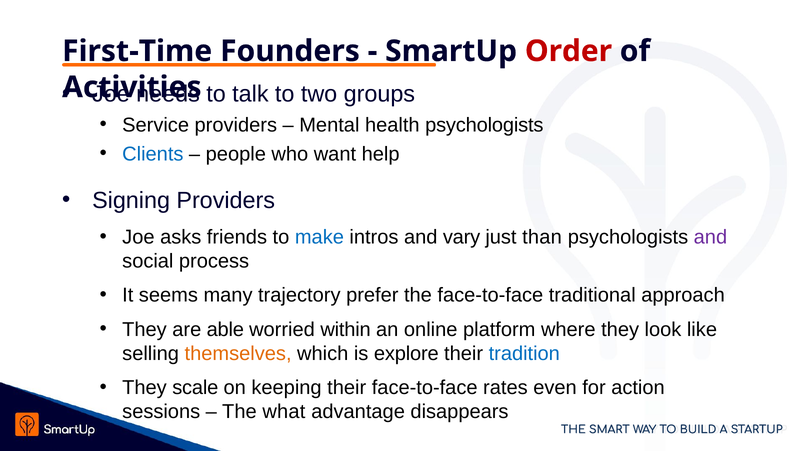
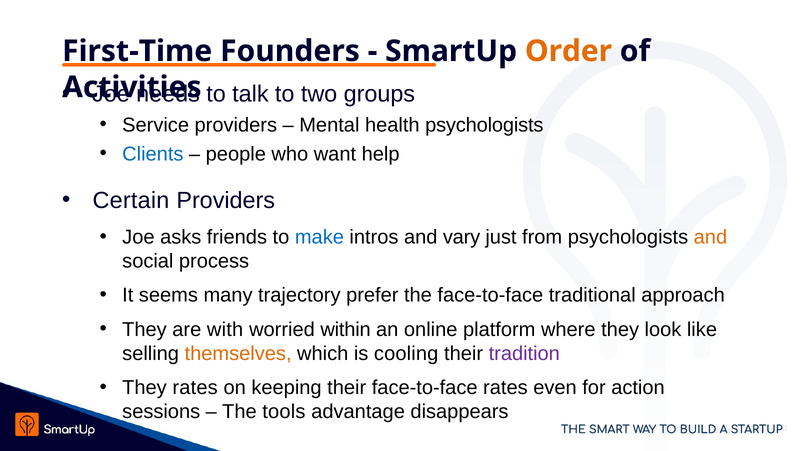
Order colour: red -> orange (568, 51)
Signing: Signing -> Certain (131, 200)
than: than -> from (542, 237)
and colour: purple -> orange (710, 237)
able: able -> with (225, 330)
explore: explore -> cooling (406, 354)
tradition colour: blue -> purple (524, 354)
They scale: scale -> rates (195, 388)
what: what -> tools (284, 412)
